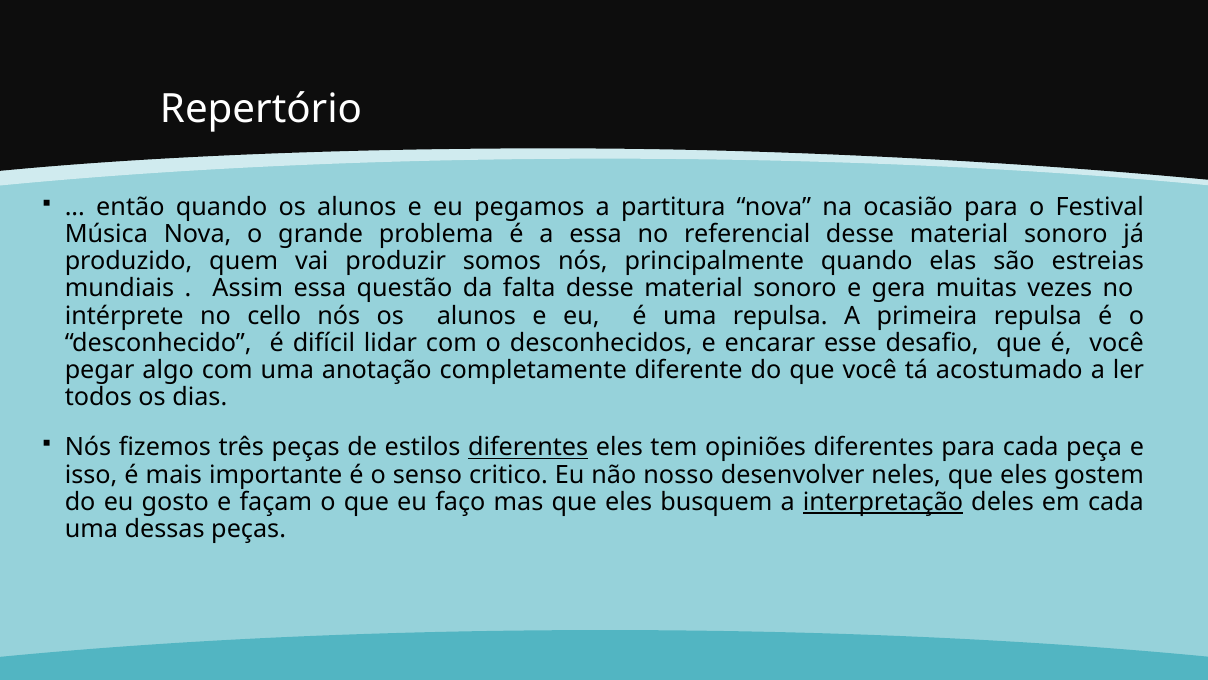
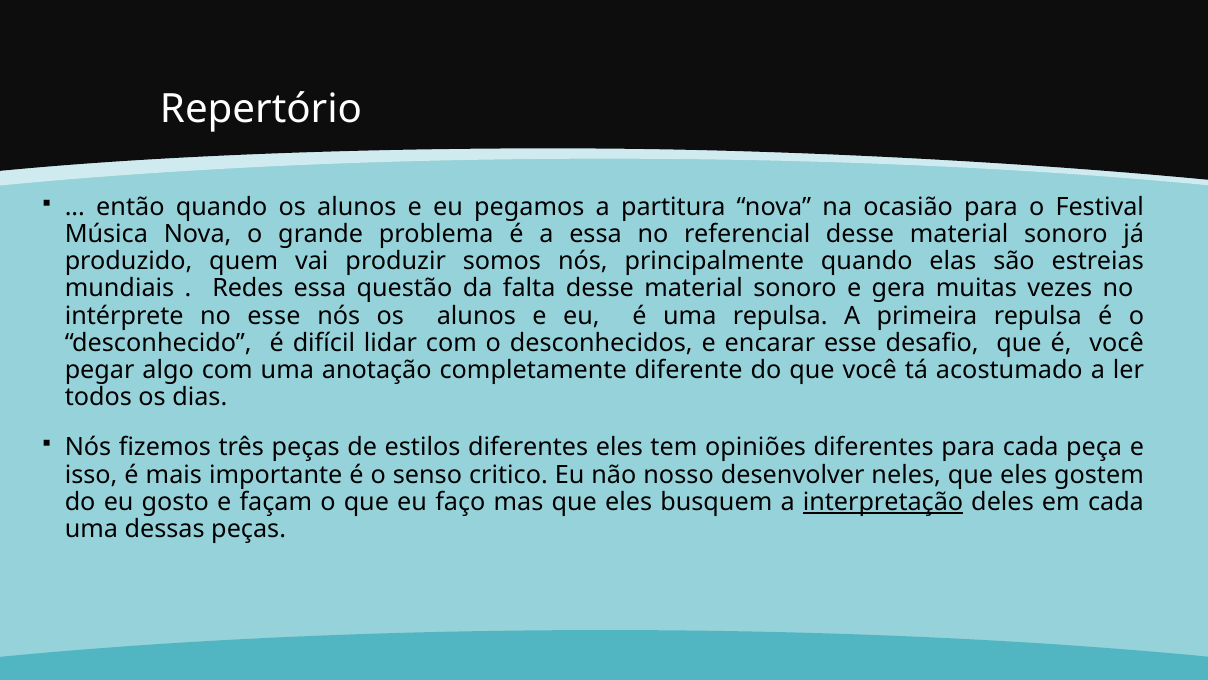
Assim: Assim -> Redes (248, 288)
no cello: cello -> esse (274, 316)
diferentes underline: present -> none (528, 447)
